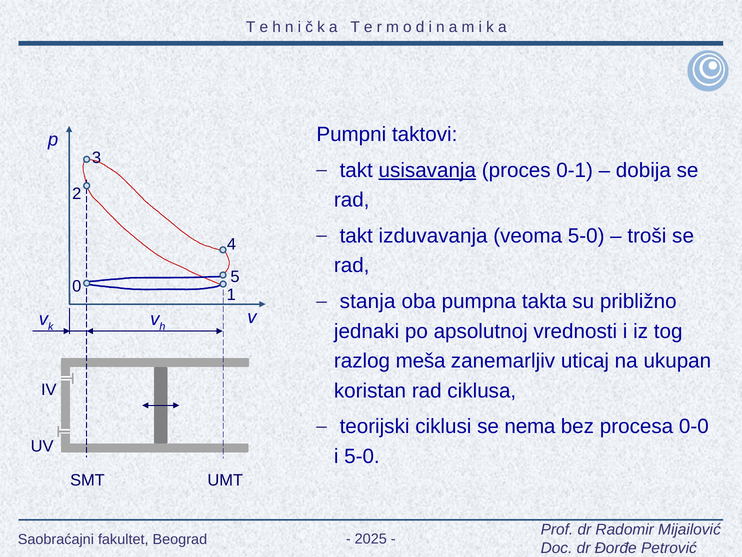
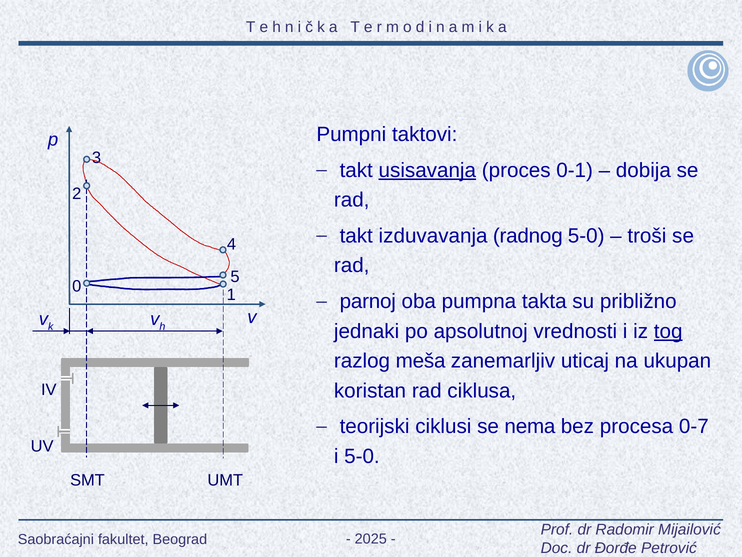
veoma: veoma -> radnog (528, 236)
stanja: stanja -> parnoj (368, 301)
tog underline: none -> present (668, 331)
0-0: 0-0 -> 0-7 (694, 426)
